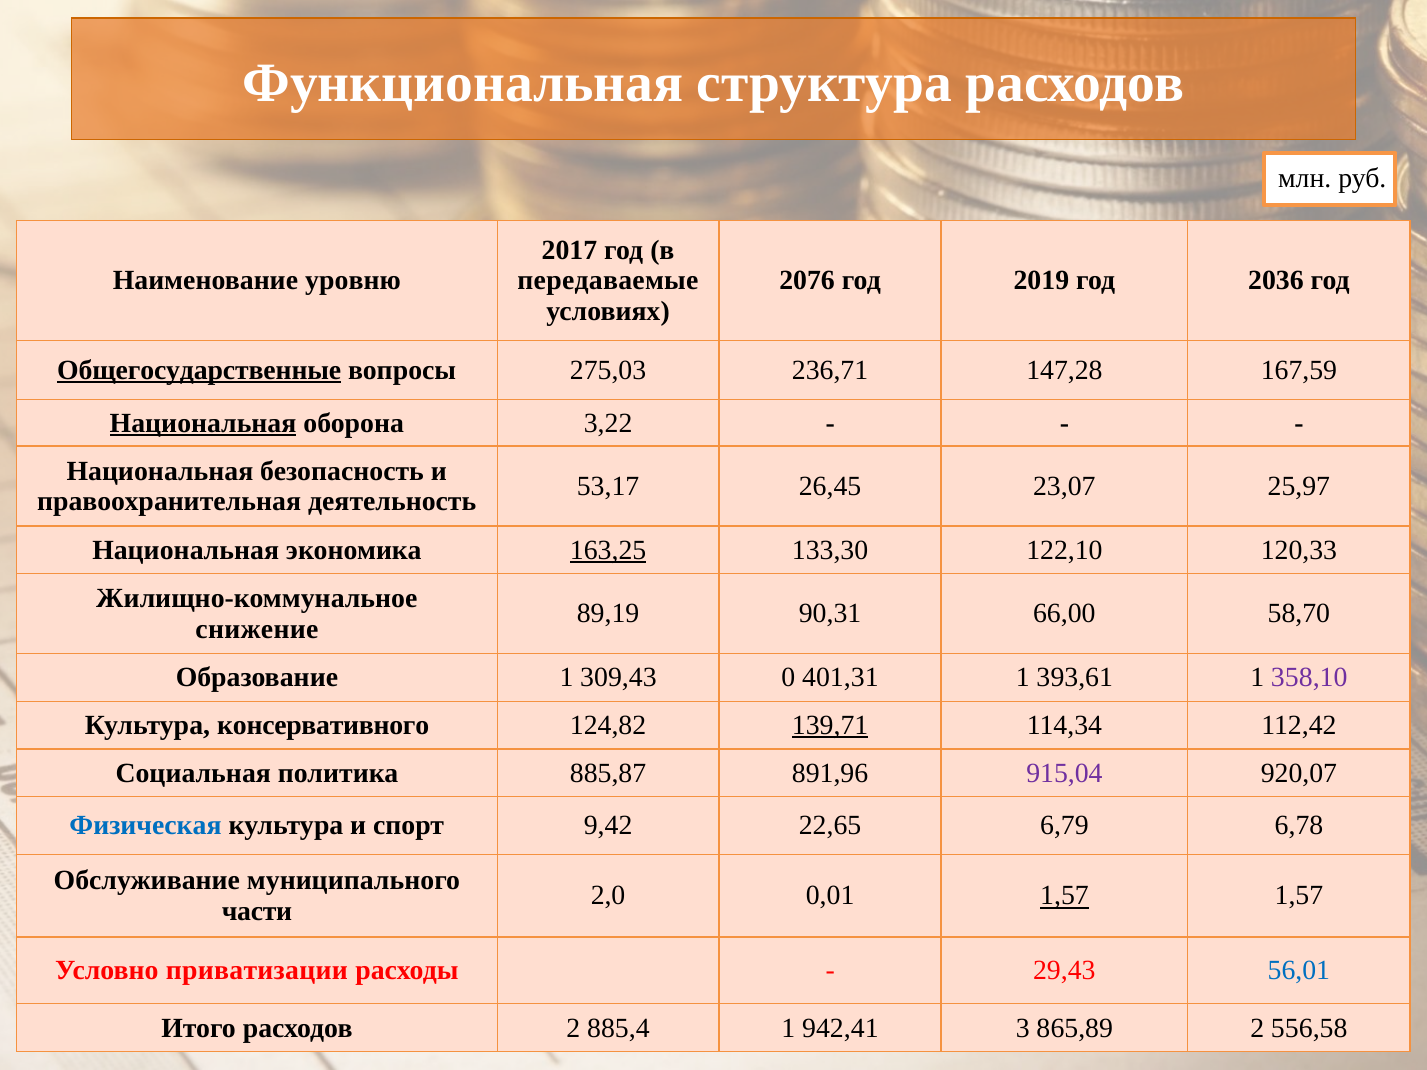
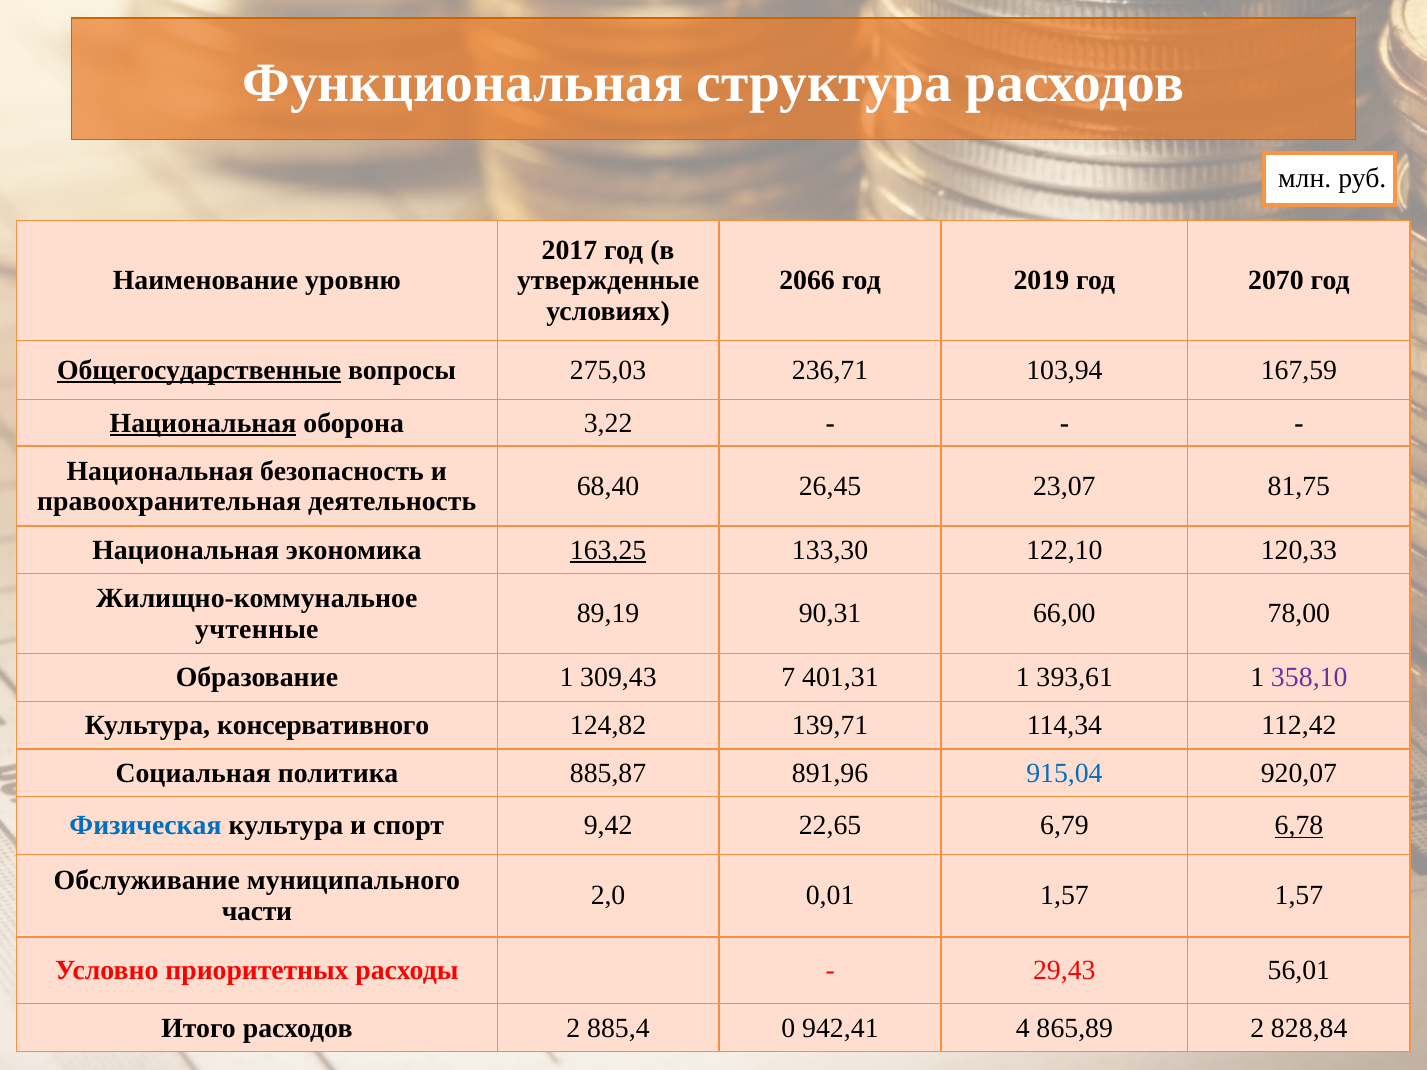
передаваемые: передаваемые -> утвержденные (608, 281)
2076: 2076 -> 2066 (807, 281)
2036: 2036 -> 2070 (1276, 281)
147,28: 147,28 -> 103,94 (1064, 370)
53,17: 53,17 -> 68,40 (608, 486)
25,97: 25,97 -> 81,75 (1299, 486)
58,70: 58,70 -> 78,00 (1299, 614)
снижение: снижение -> учтенные (257, 629)
0: 0 -> 7 (788, 678)
139,71 underline: present -> none (830, 725)
915,04 colour: purple -> blue (1064, 773)
6,78 underline: none -> present (1299, 826)
1,57 underline: present -> none (1064, 896)
приватизации: приватизации -> приоритетных (257, 971)
56,01 colour: blue -> black (1299, 971)
885,4 1: 1 -> 0 (788, 1028)
3: 3 -> 4 (1023, 1028)
556,58: 556,58 -> 828,84 (1309, 1028)
